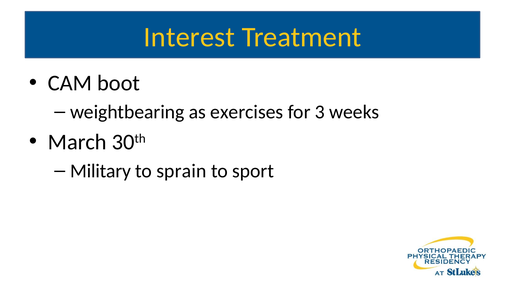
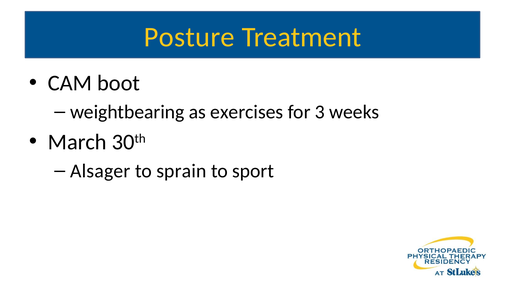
Interest: Interest -> Posture (189, 37)
Military: Military -> Alsager (100, 171)
